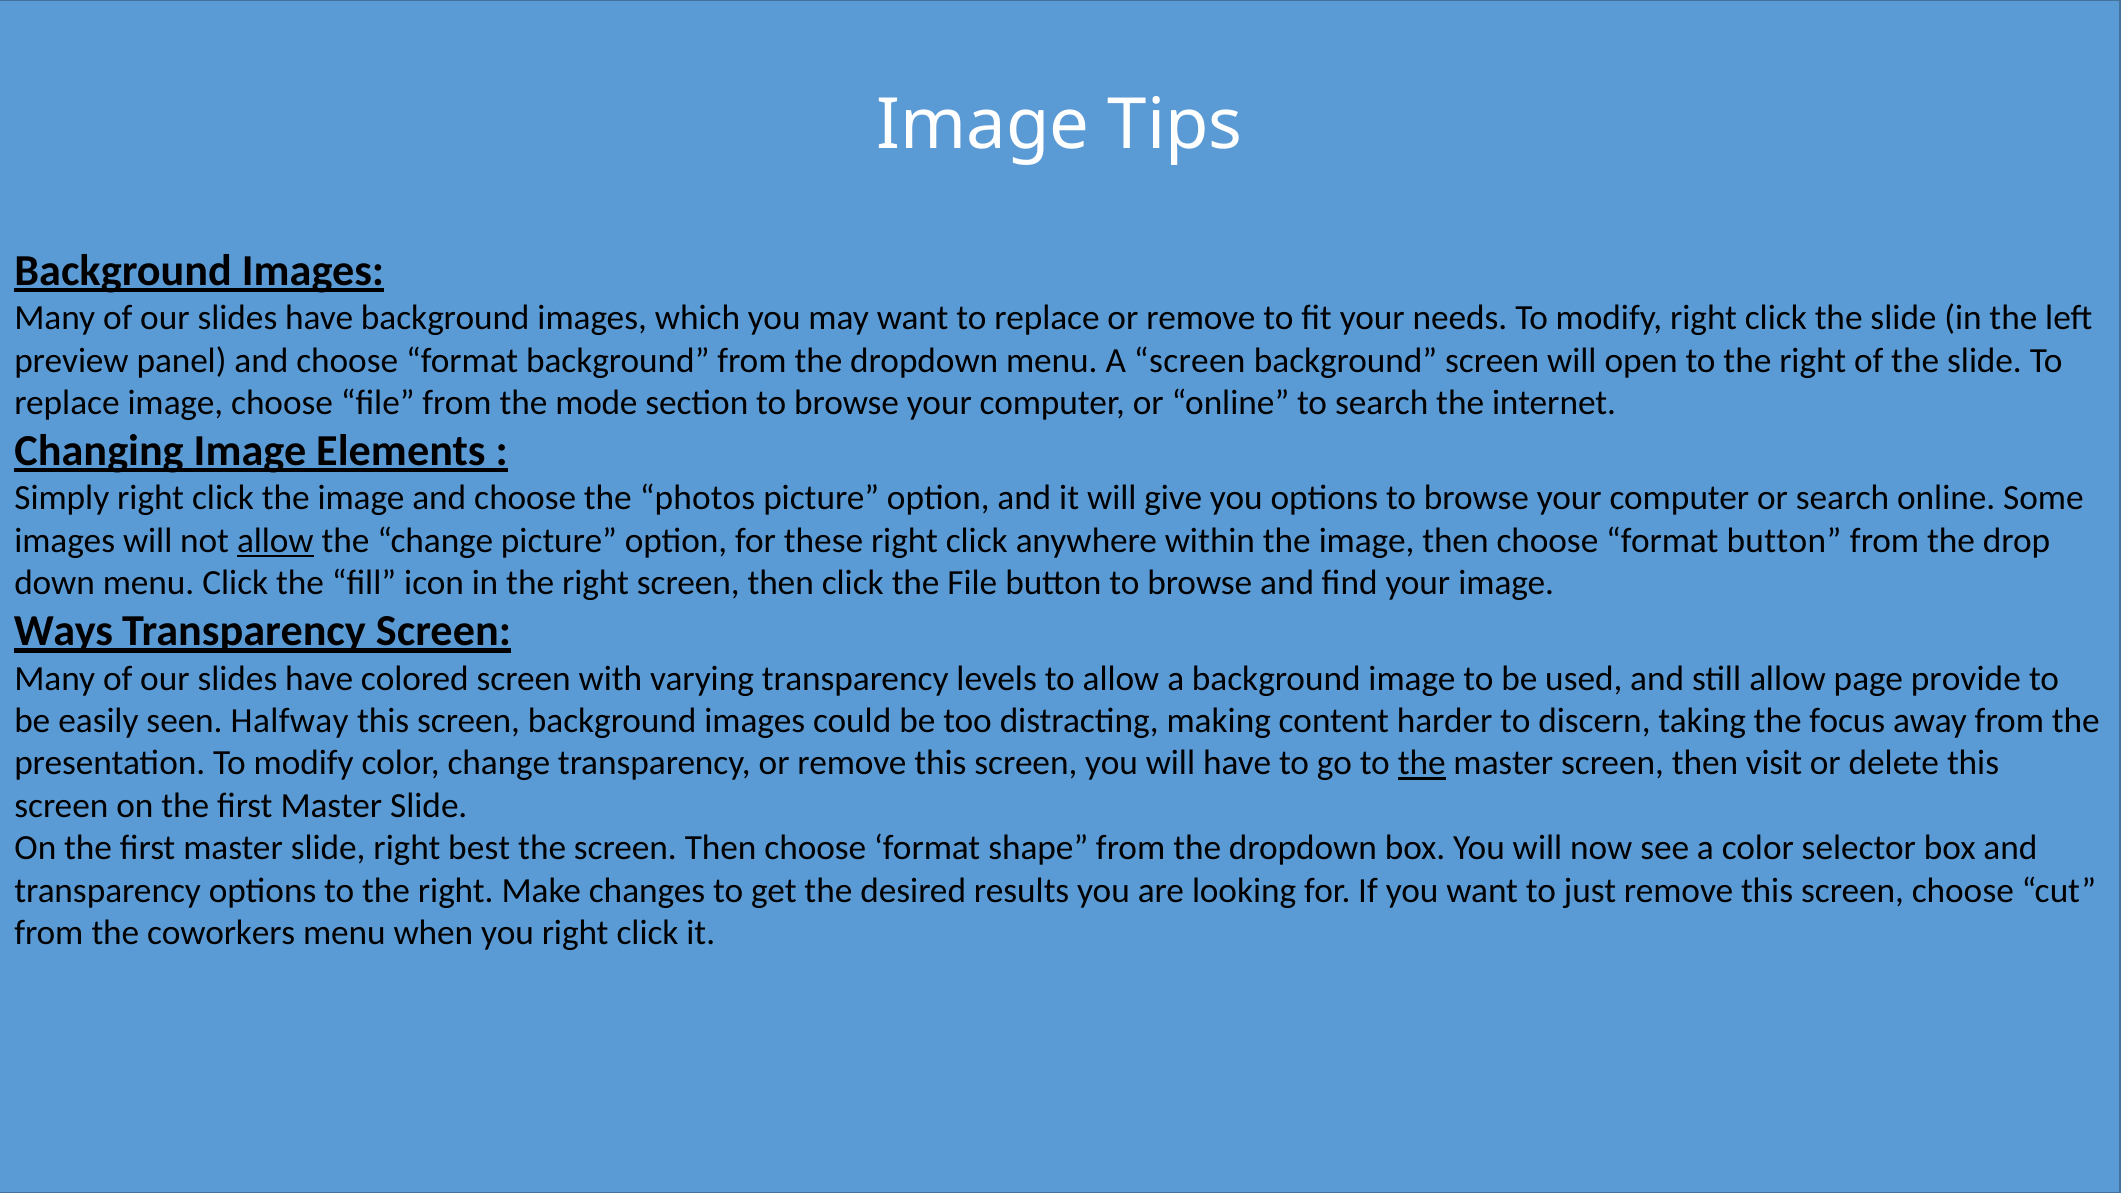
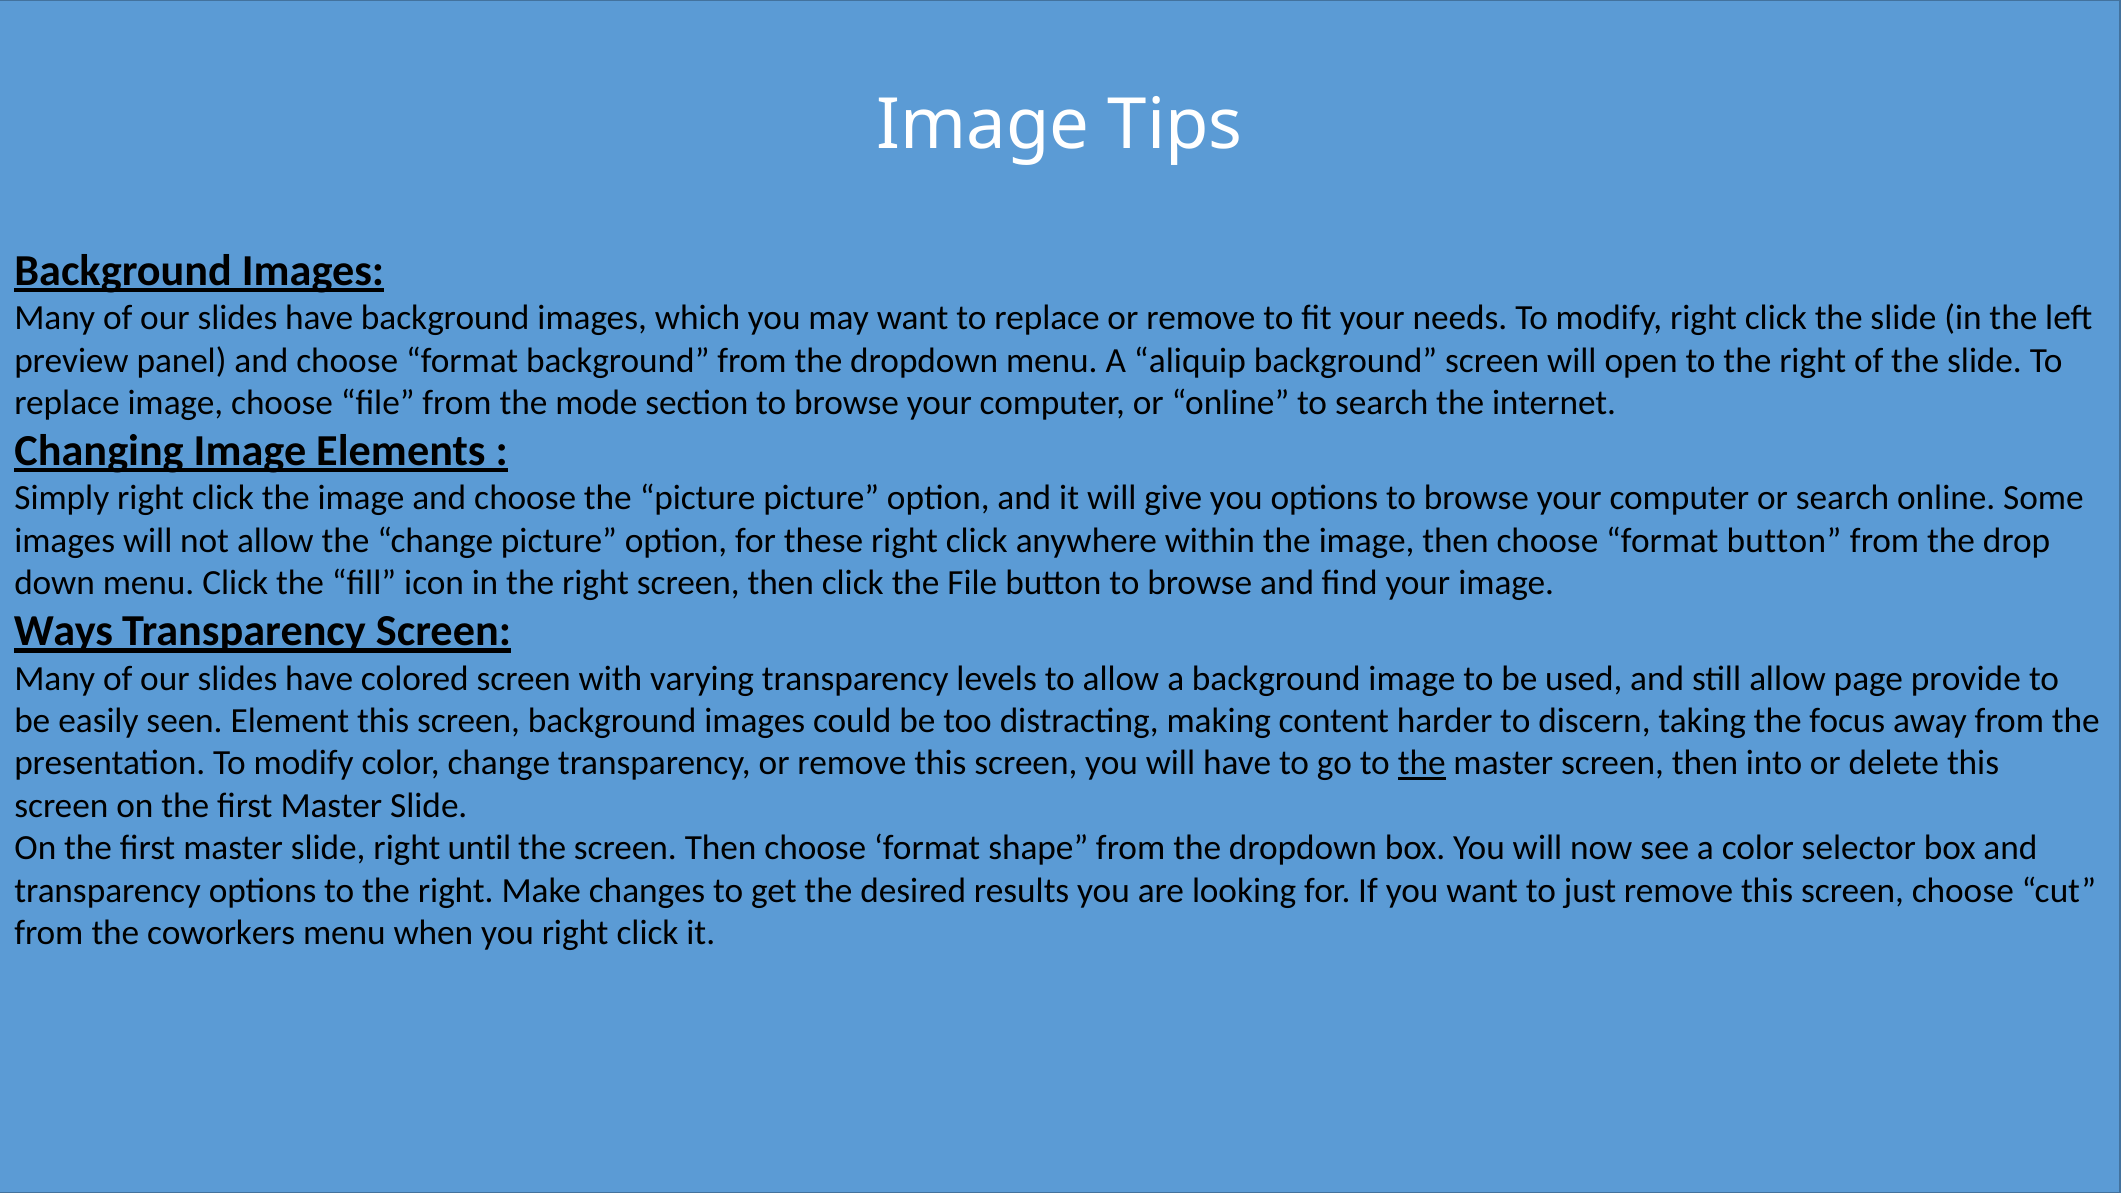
A screen: screen -> aliquip (1190, 360)
the photos: photos -> picture (698, 498)
allow underline: present -> none (275, 541)
Halfway: Halfway -> Element (290, 721)
visit: visit -> into (1774, 763)
best: best -> until (479, 848)
